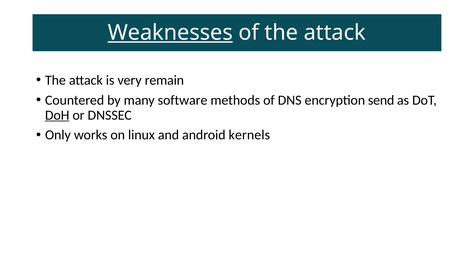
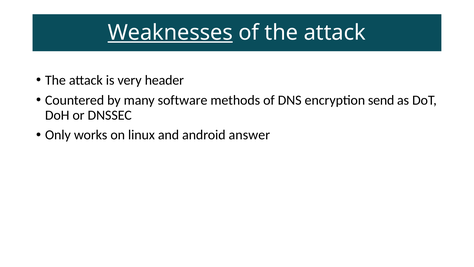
remain: remain -> header (164, 80)
DoH underline: present -> none (57, 115)
kernels: kernels -> answer (249, 135)
